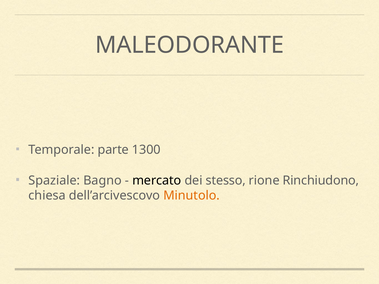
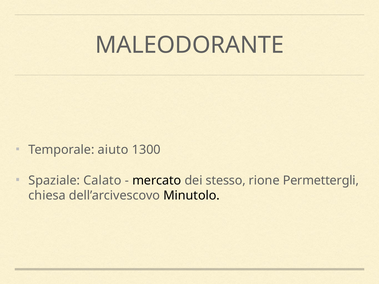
parte: parte -> aiuto (113, 150)
Bagno: Bagno -> Calato (102, 181)
Rinchiudono: Rinchiudono -> Permettergli (321, 181)
Minutolo colour: orange -> black (192, 196)
